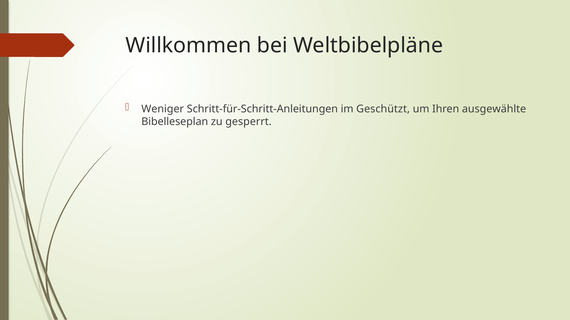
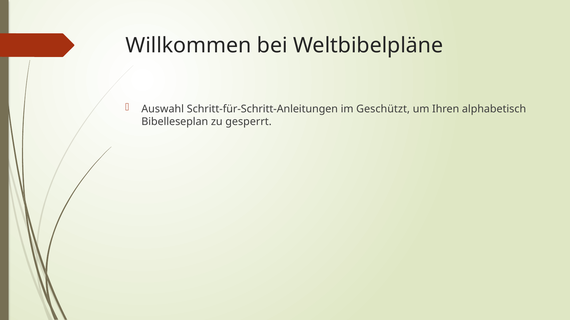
Weniger: Weniger -> Auswahl (163, 109)
ausgewählte: ausgewählte -> alphabetisch (494, 109)
